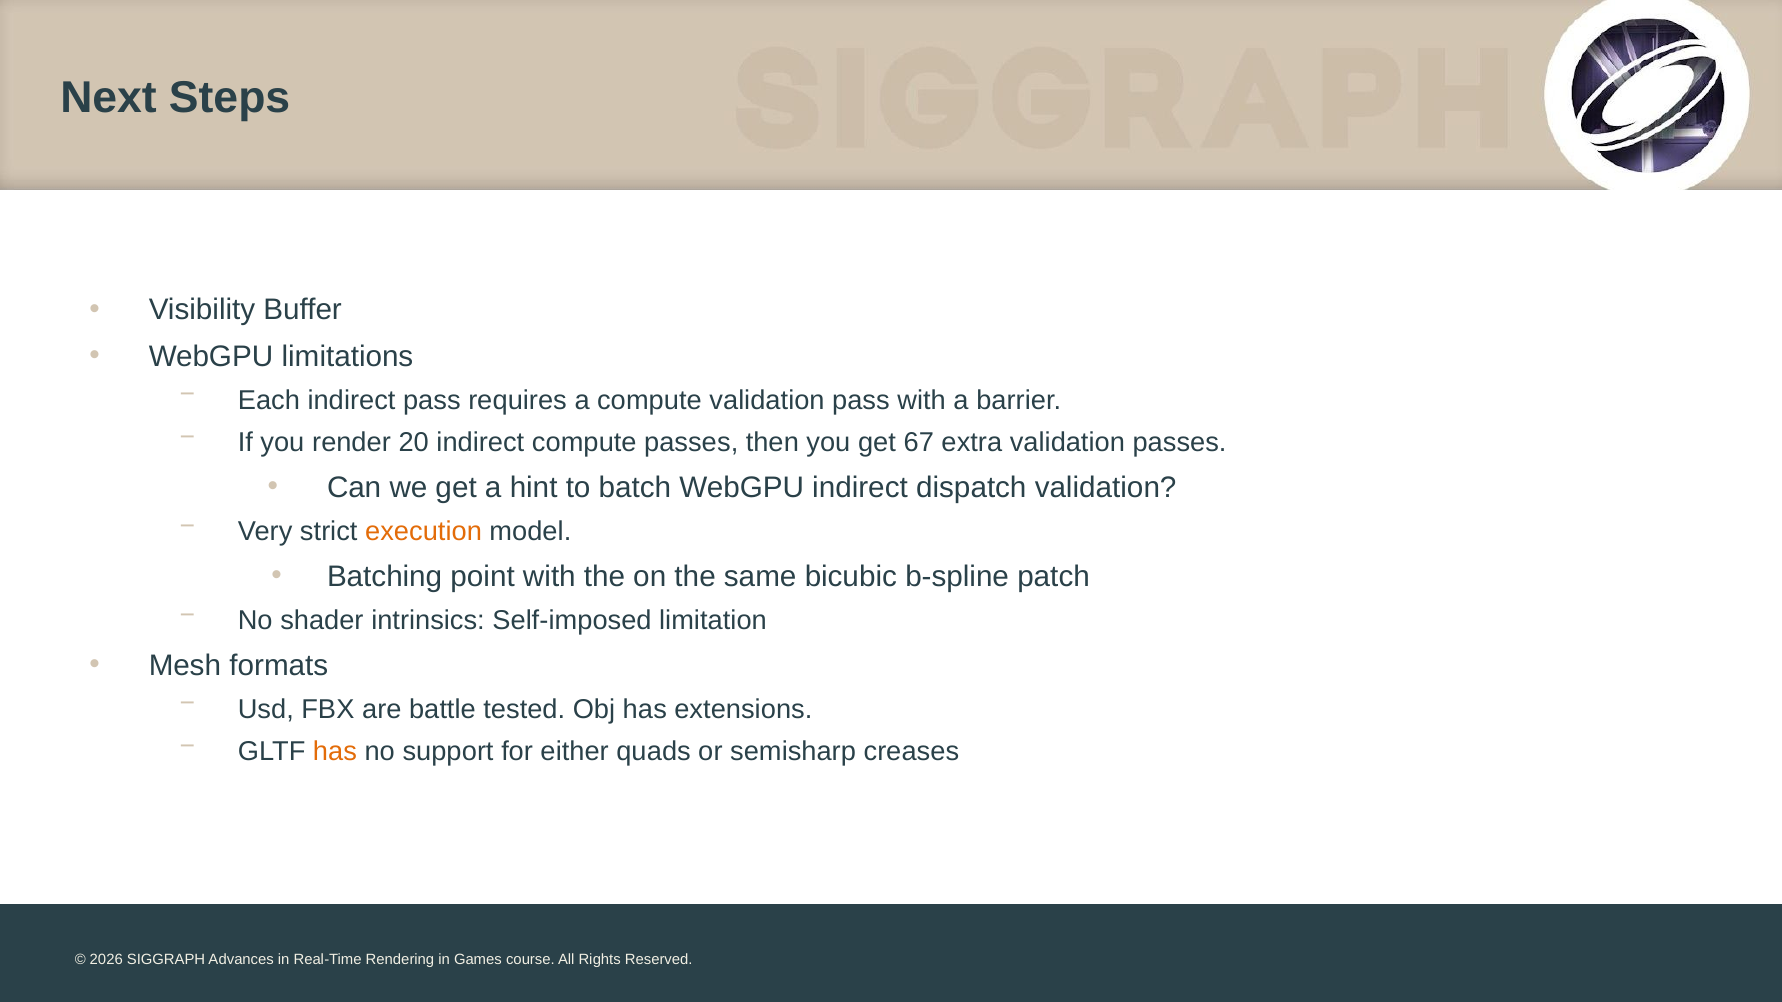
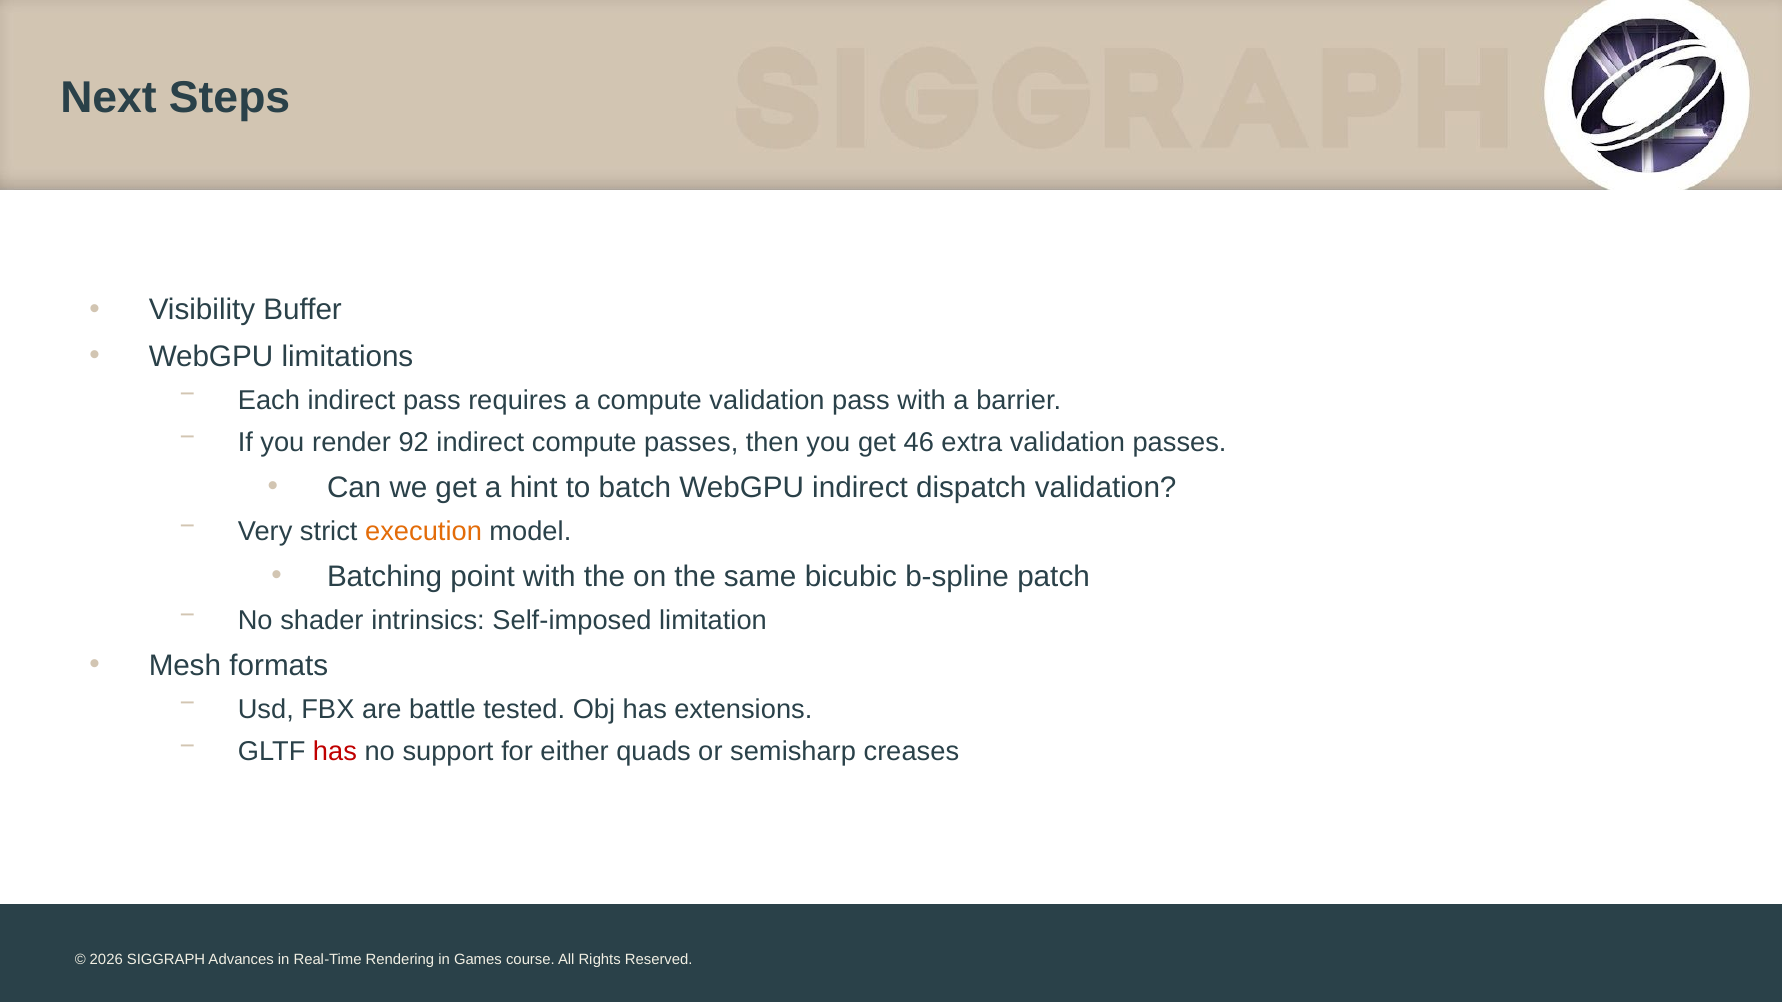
20: 20 -> 92 (414, 443)
67: 67 -> 46 (919, 443)
has colour: orange -> red (335, 752)
